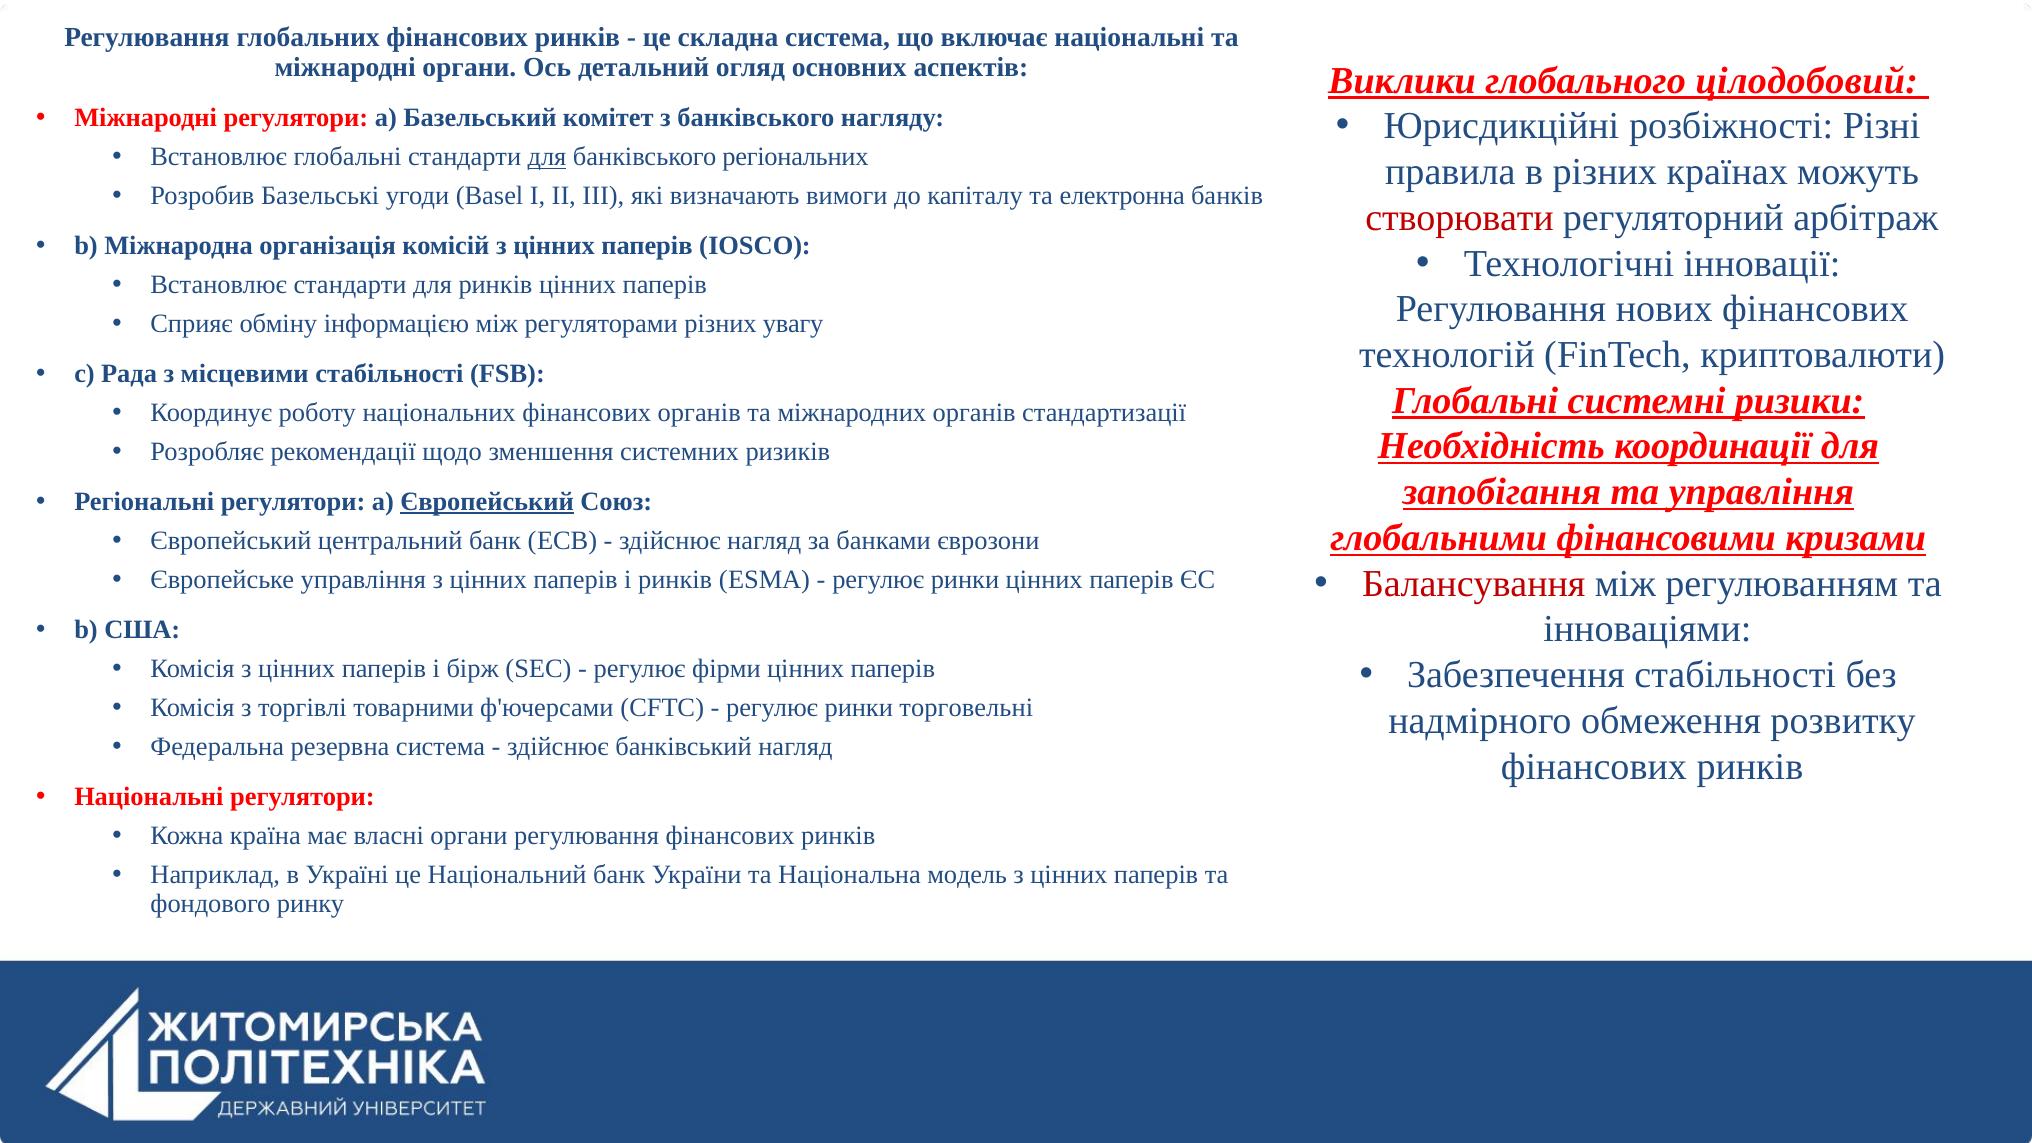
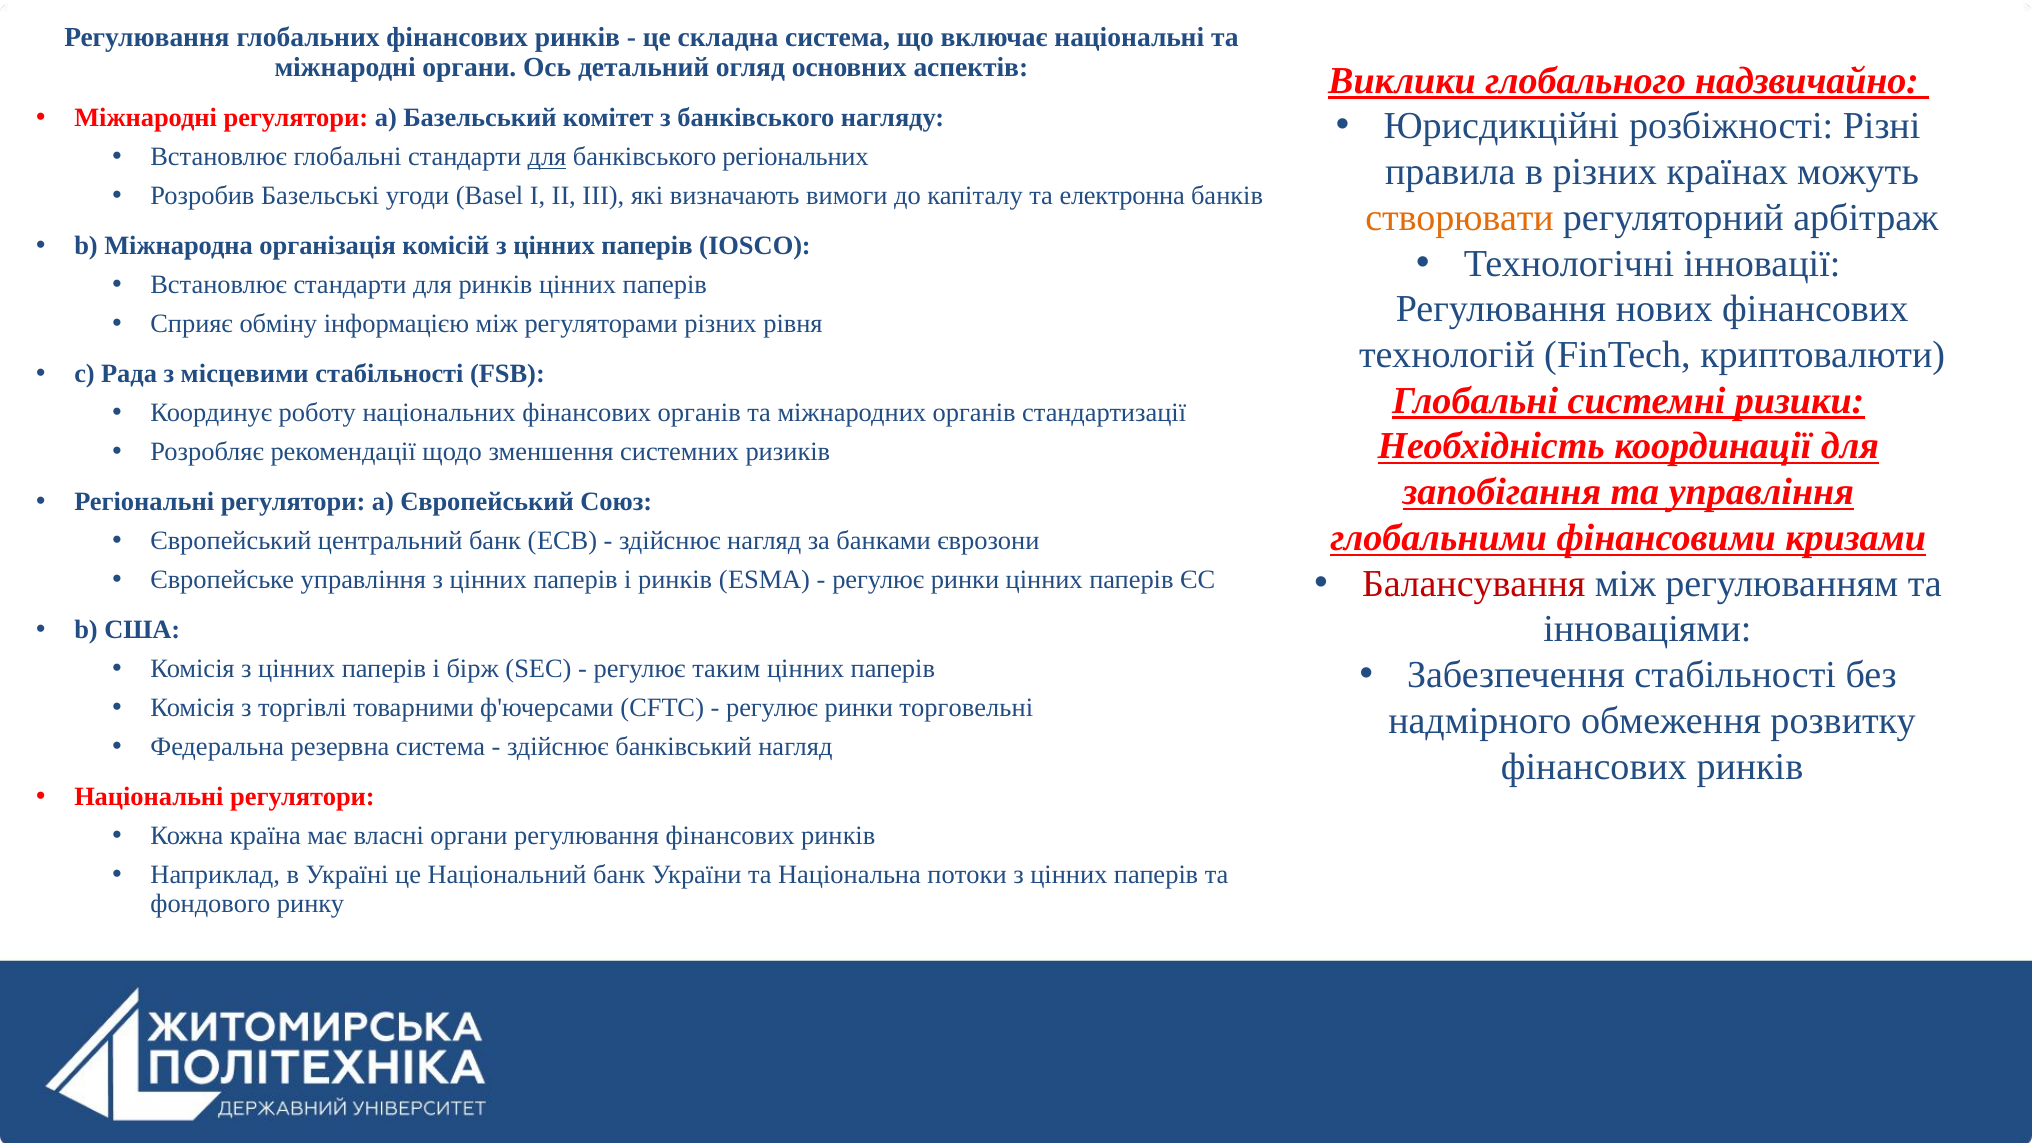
цілодобовий: цілодобовий -> надзвичайно (1807, 81)
створювати colour: red -> orange (1460, 218)
увагу: увагу -> рівня (793, 324)
Європейський underline: present -> none (487, 502)
фірми: фірми -> таким (726, 669)
модель: модель -> потоки (967, 875)
